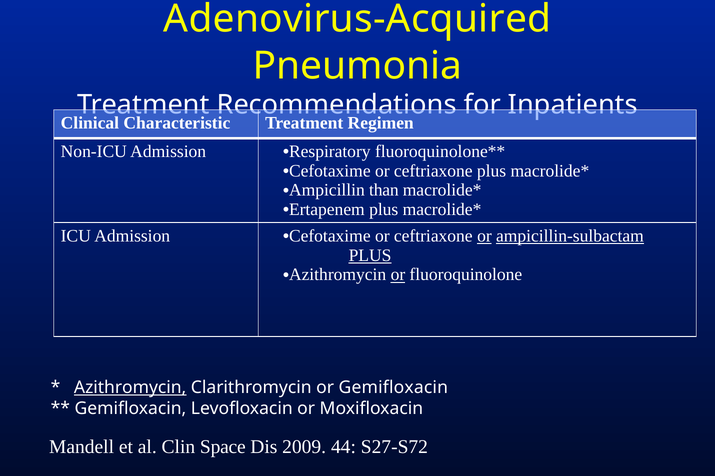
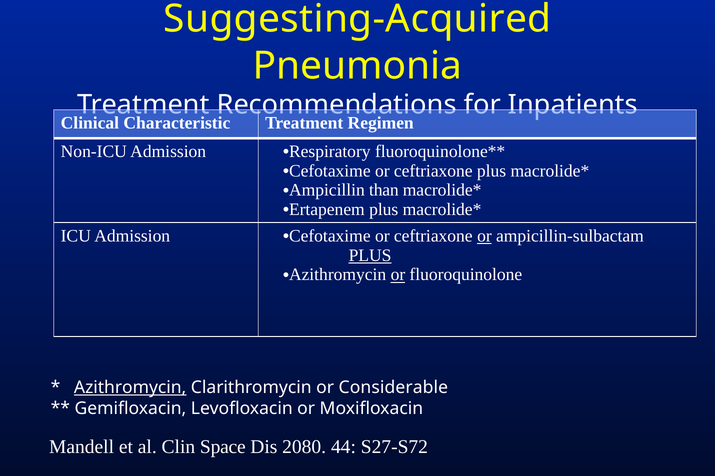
Adenovirus-Acquired: Adenovirus-Acquired -> Suggesting-Acquired (357, 19)
ampicillin-sulbactam underline: present -> none (570, 236)
or Gemifloxacin: Gemifloxacin -> Considerable (393, 388)
2009: 2009 -> 2080 (304, 448)
